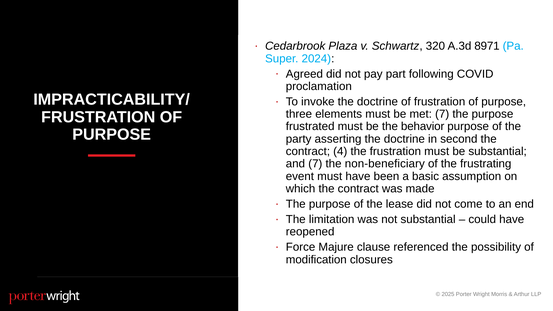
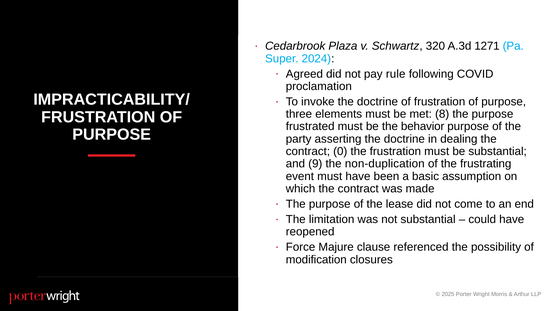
8971: 8971 -> 1271 (487, 46)
part: part -> rule (396, 74)
met 7: 7 -> 8 (442, 114)
second: second -> dealing (459, 139)
4: 4 -> 0 (340, 151)
and 7: 7 -> 9 (315, 164)
non-beneficiary: non-beneficiary -> non-duplication (385, 164)
